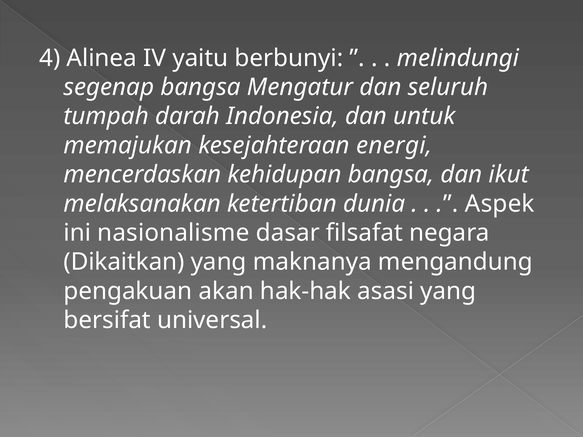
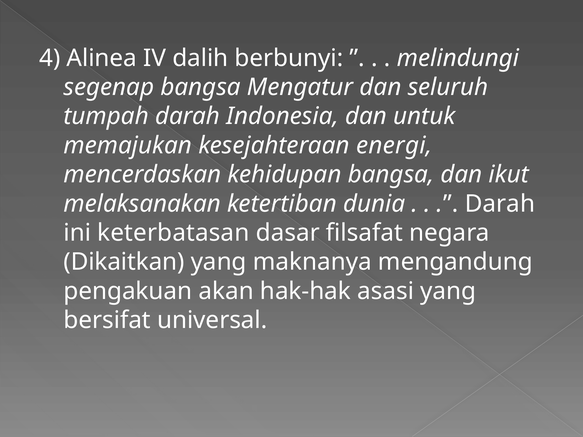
yaitu: yaitu -> dalih (200, 58)
Aspek: Aspek -> Darah (500, 204)
nasionalisme: nasionalisme -> keterbatasan (173, 233)
